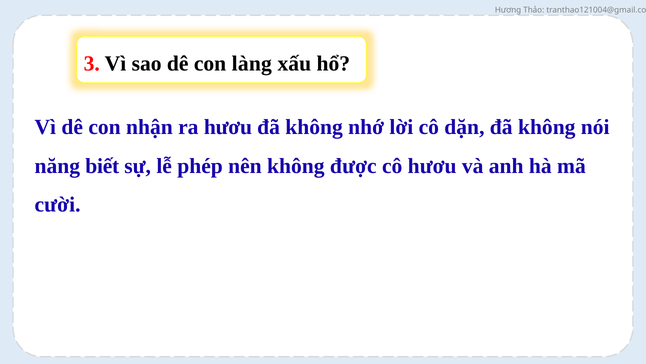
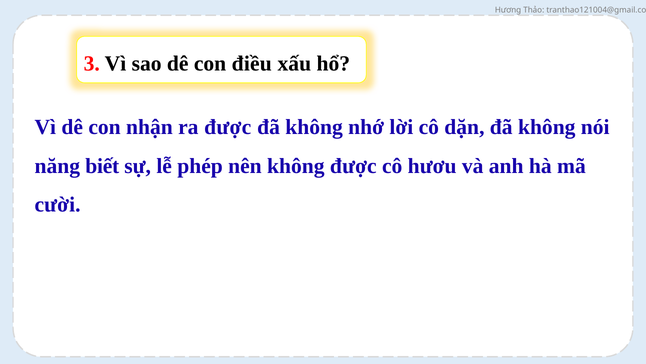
làng: làng -> điều (252, 64)
ra hươu: hươu -> được (228, 127)
